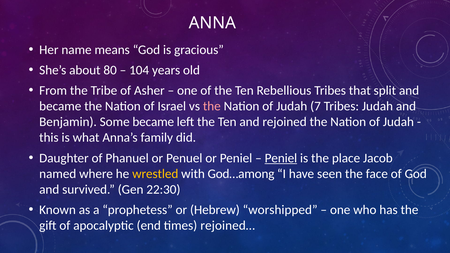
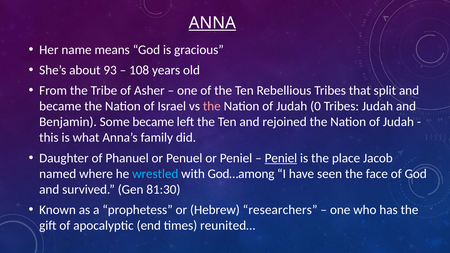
ANNA underline: none -> present (212, 23)
80: 80 -> 93 (110, 70)
104: 104 -> 108 (139, 70)
7: 7 -> 0 (316, 106)
wrestled colour: yellow -> light blue (155, 174)
22:30: 22:30 -> 81:30 (163, 190)
worshipped: worshipped -> researchers (280, 210)
rejoined…: rejoined… -> reunited… (228, 226)
